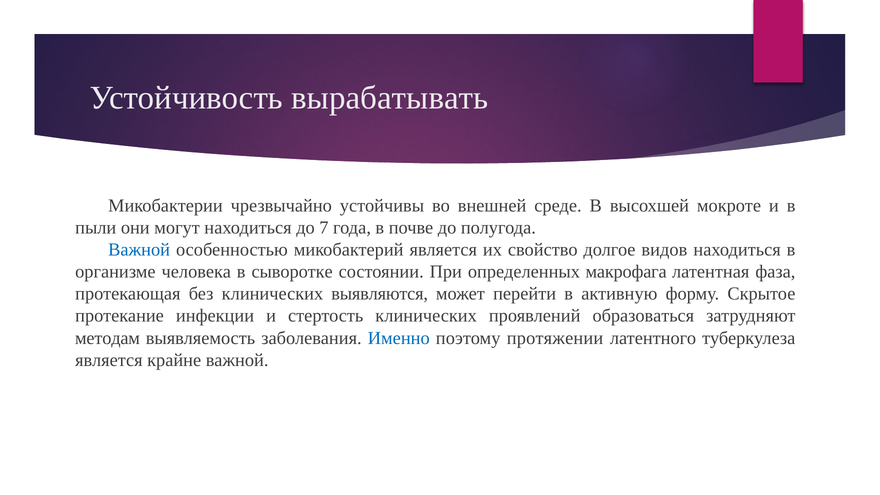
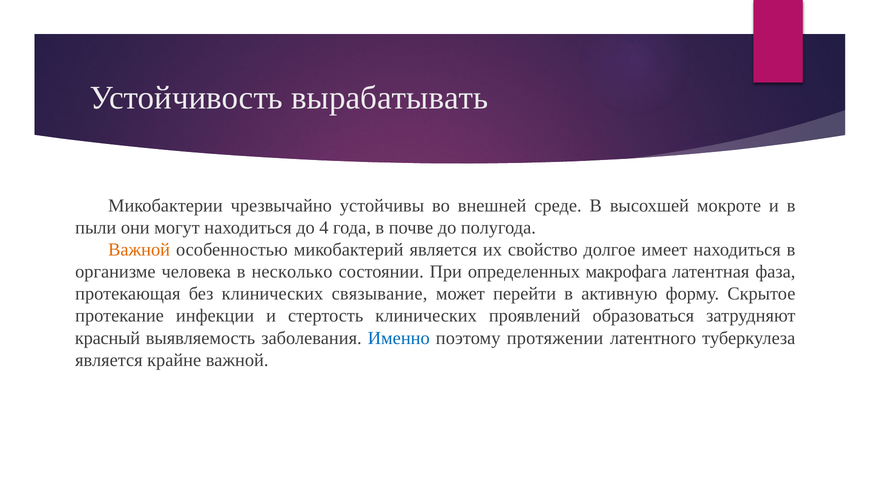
7: 7 -> 4 (324, 228)
Важной colour: blue -> orange (139, 250)
видов: видов -> имеет (664, 250)
сыворотке: сыворотке -> несколько (292, 272)
выявляются: выявляются -> связывание (380, 294)
методам: методам -> красный (108, 338)
